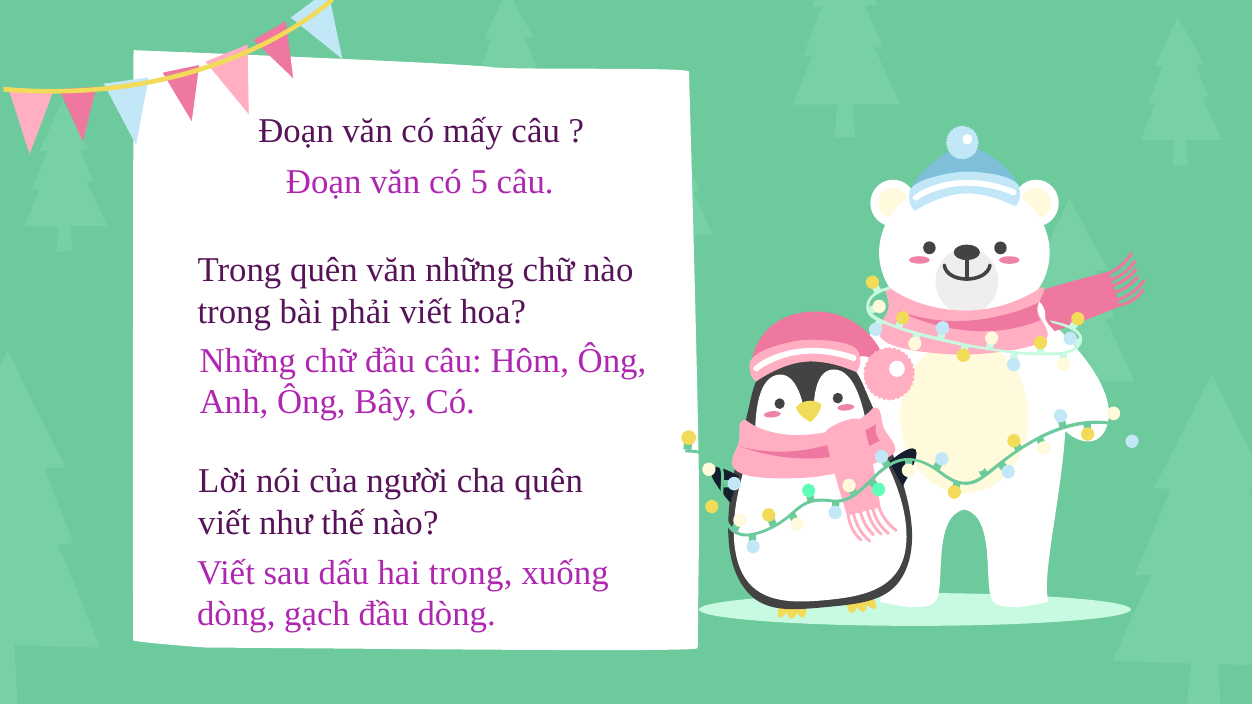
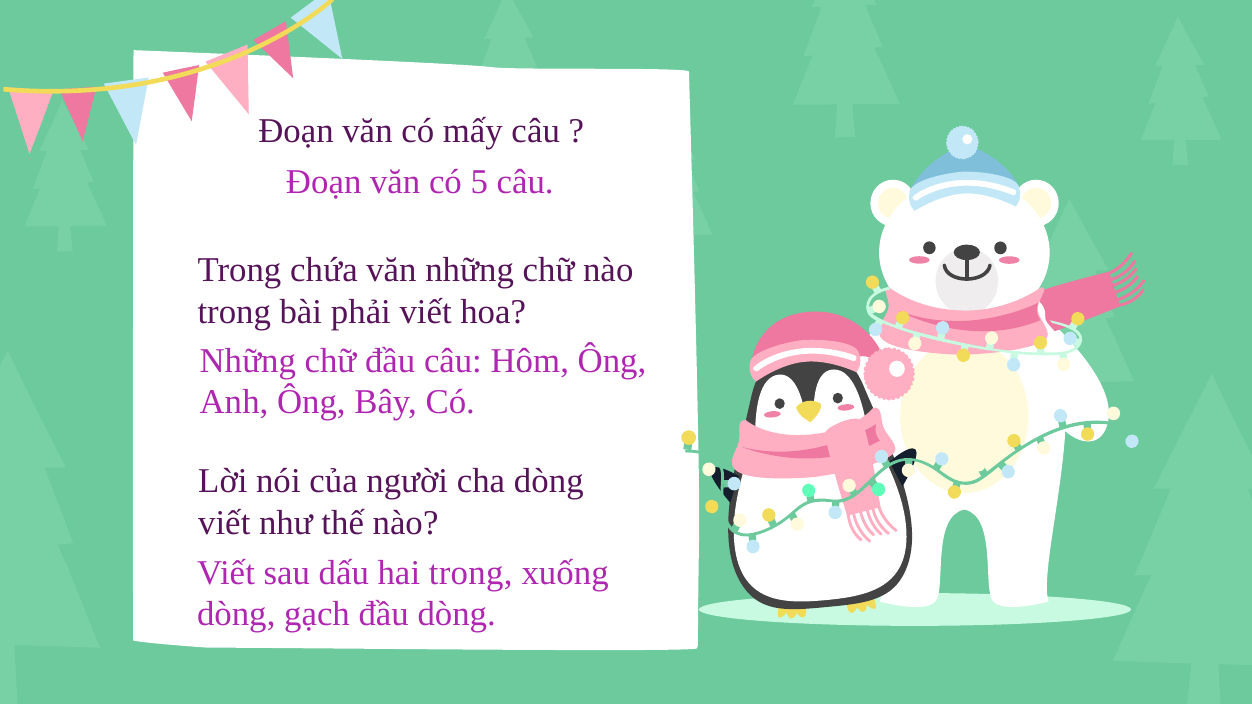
Trong quên: quên -> chứa (324, 270)
cha quên: quên -> dòng (549, 481)
